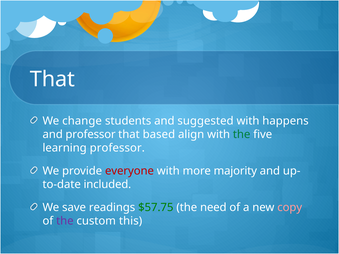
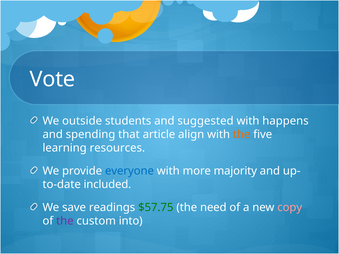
That: That -> Vote (52, 79)
change: change -> outside (82, 121)
and professor: professor -> spending (91, 134)
based: based -> article (159, 134)
the colour: green -> orange (242, 134)
learning professor: professor -> resources (117, 148)
everyone colour: red -> blue (129, 171)
this: this -> into (131, 221)
